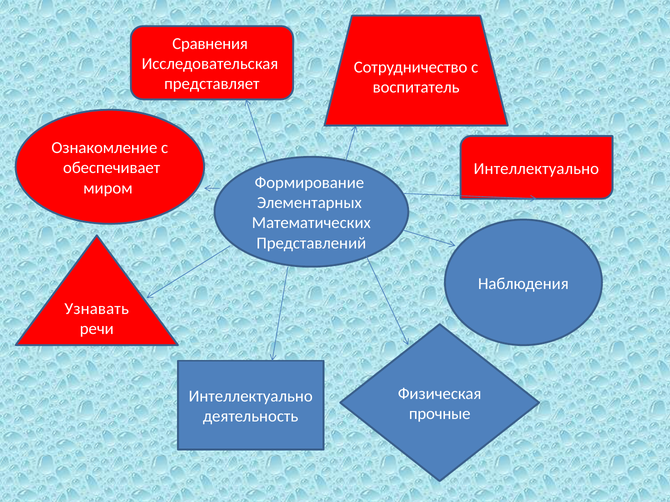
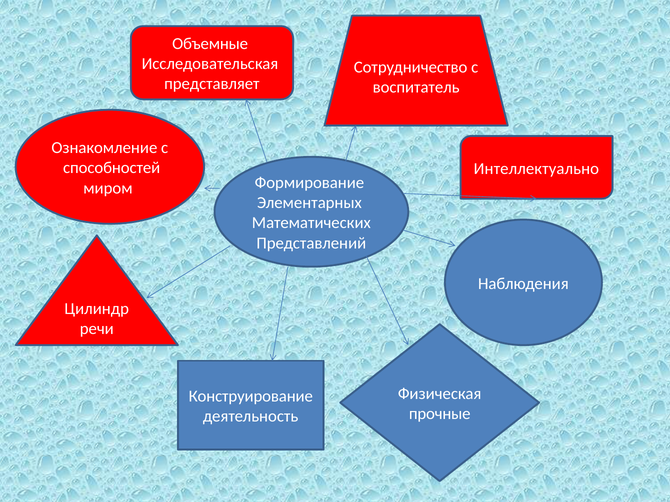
Сравнения: Сравнения -> Объемные (210, 44)
обеспечивает: обеспечивает -> способностей (112, 168)
Узнавать: Узнавать -> Цилиндр (97, 309)
Интеллектуально: Интеллектуально -> Конструирование (251, 397)
